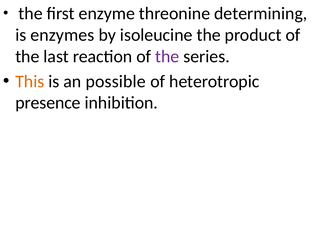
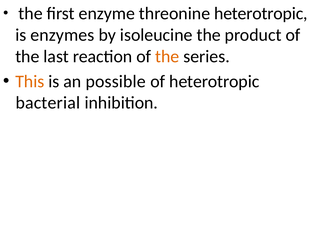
threonine determining: determining -> heterotropic (261, 14)
the colour: purple -> orange (167, 56)
presence: presence -> bacterial (48, 103)
